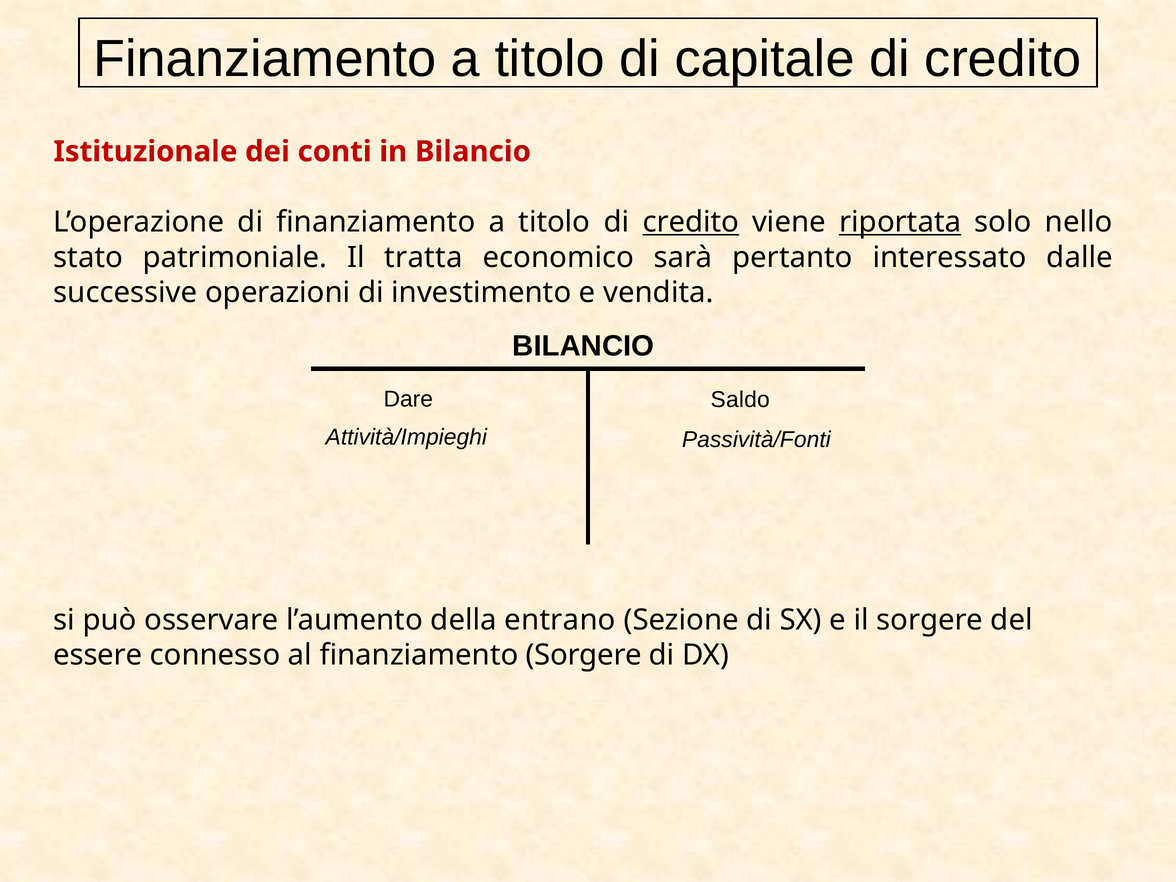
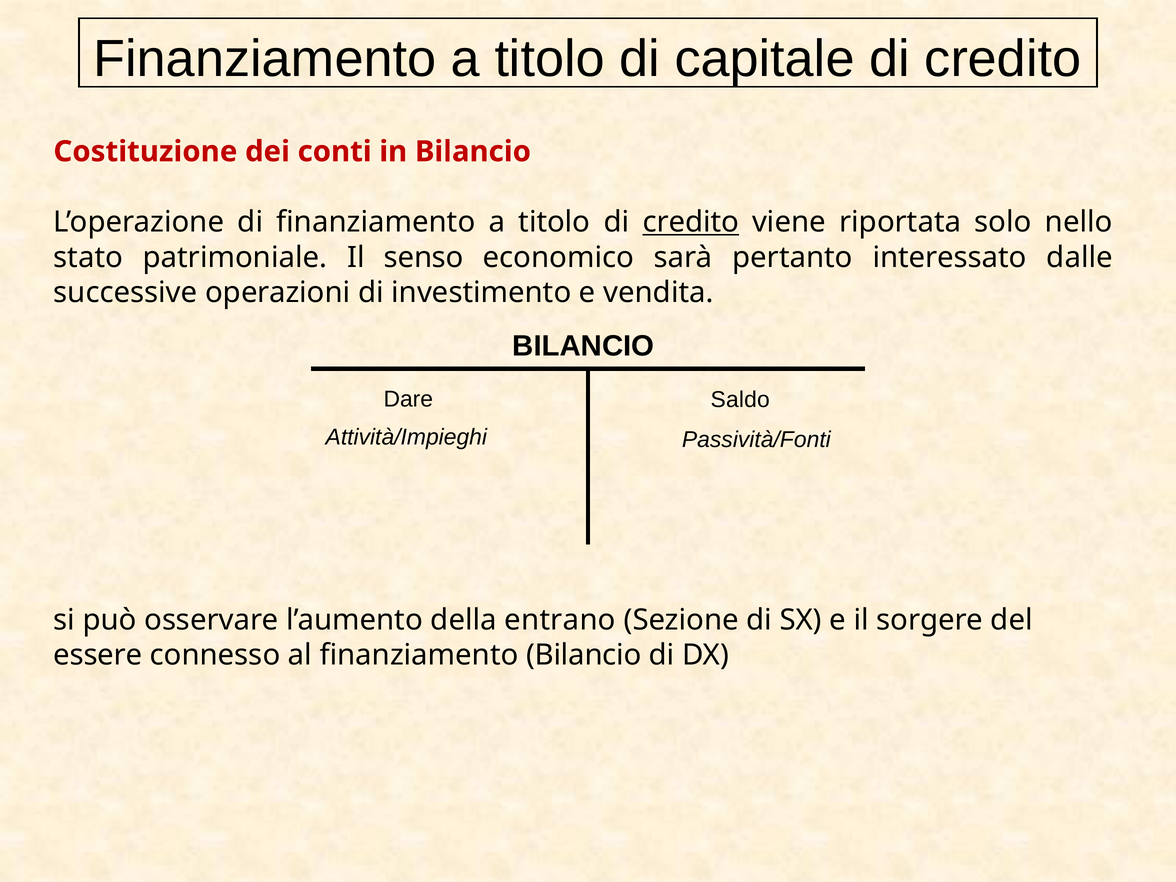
Istituzionale: Istituzionale -> Costituzione (145, 152)
riportata underline: present -> none (900, 222)
tratta: tratta -> senso (424, 257)
finanziamento Sorgere: Sorgere -> Bilancio (584, 655)
